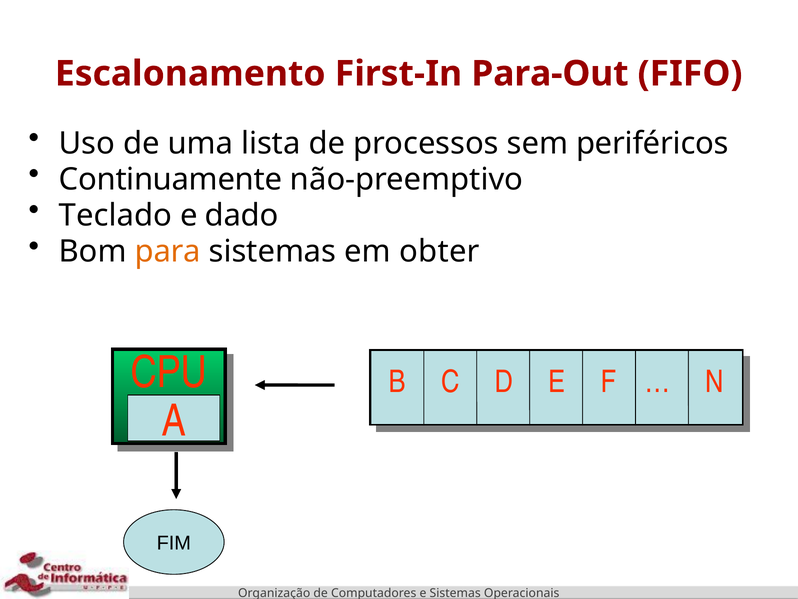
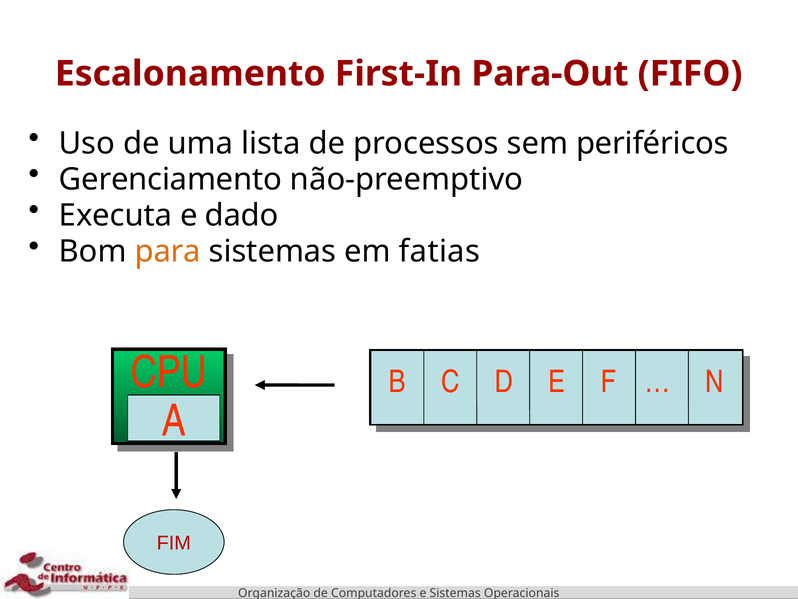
Continuamente: Continuamente -> Gerenciamento (170, 179)
Teclado: Teclado -> Executa (116, 215)
obter: obter -> fatias (439, 251)
FIM colour: black -> red (174, 543)
